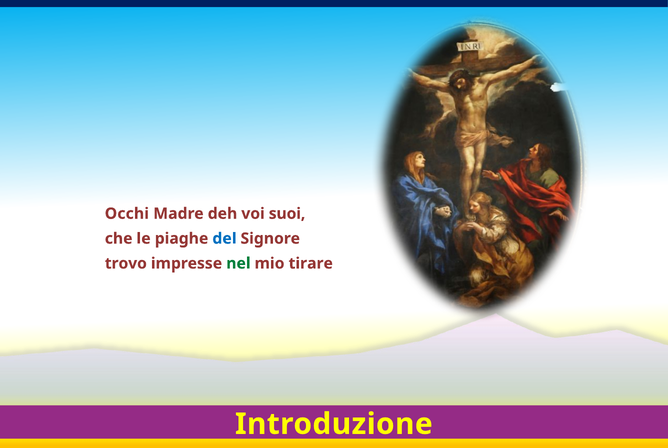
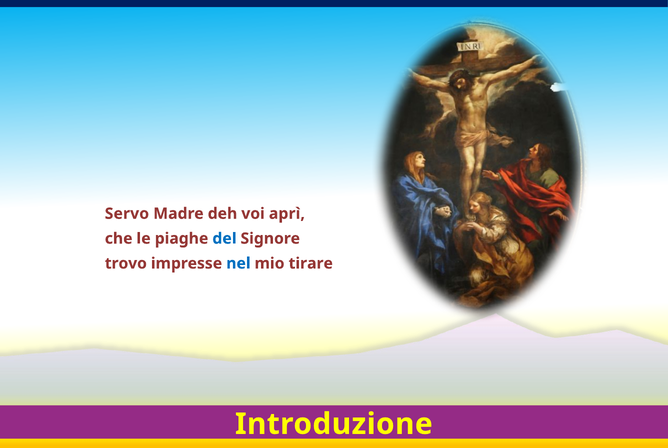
Occhi: Occhi -> Servo (127, 214)
suoi: suoi -> aprì (287, 214)
nel colour: green -> blue (238, 263)
